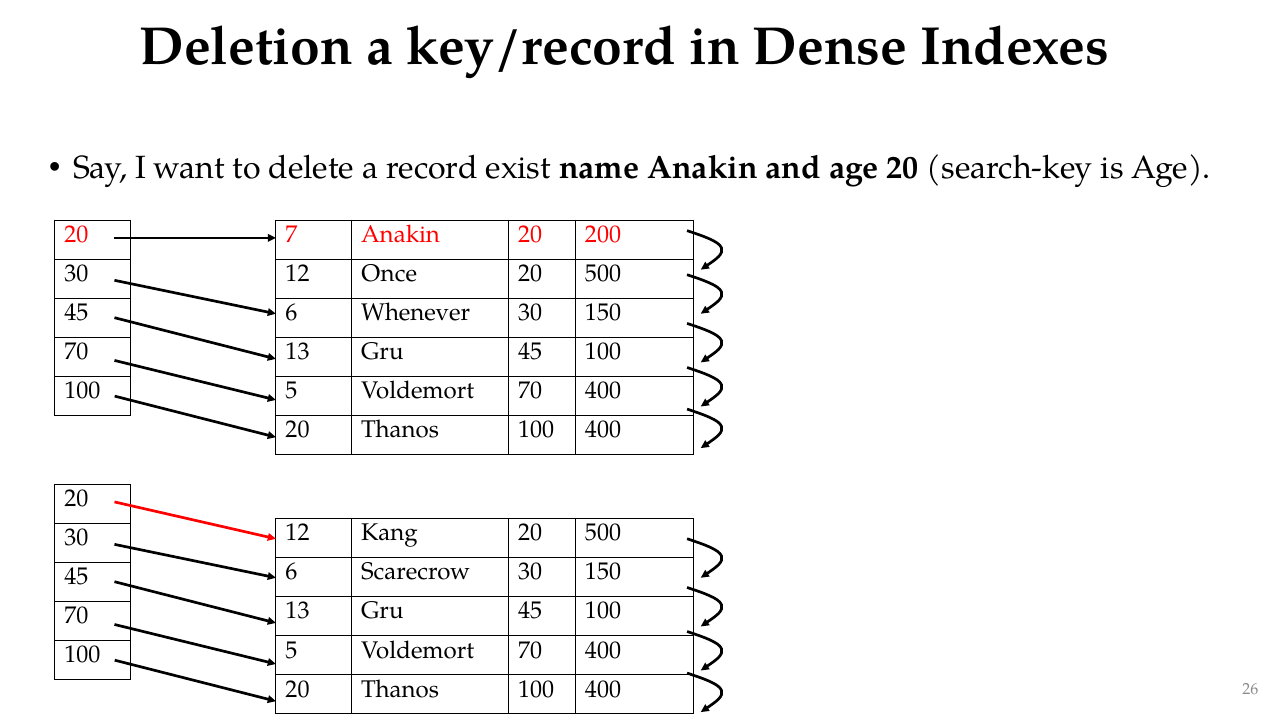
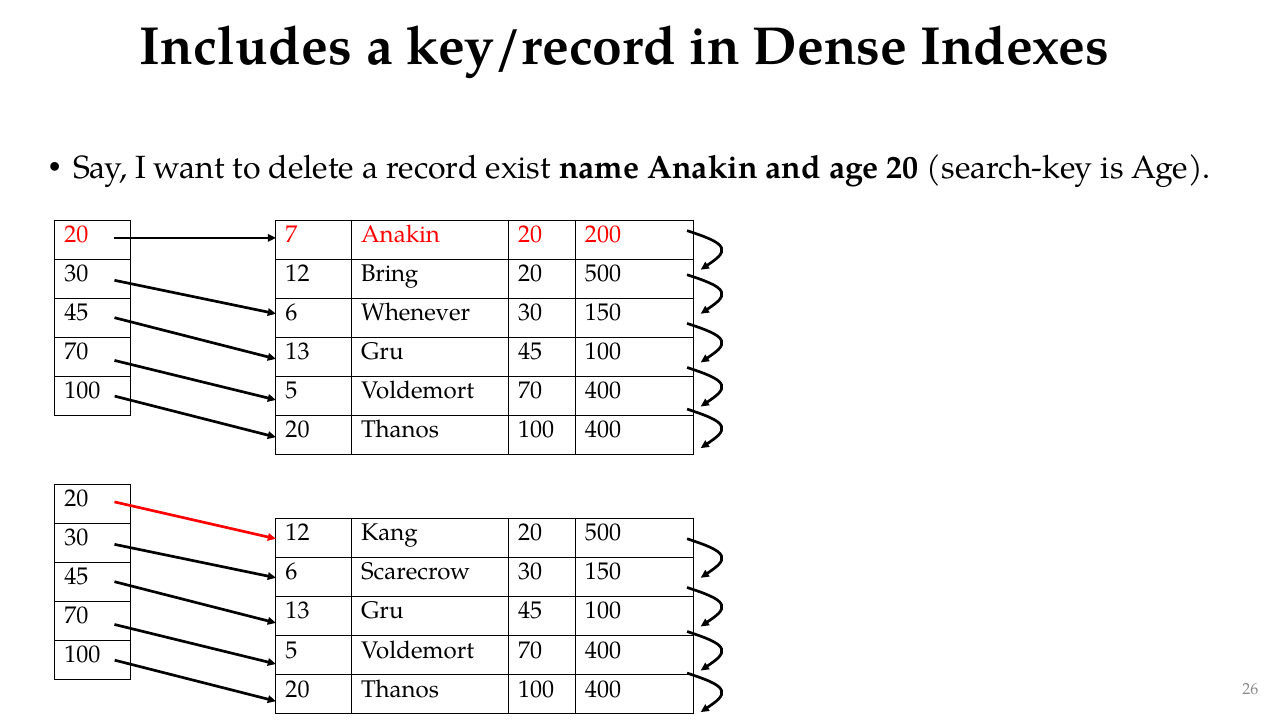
Deletion: Deletion -> Includes (246, 47)
Once: Once -> Bring (390, 274)
